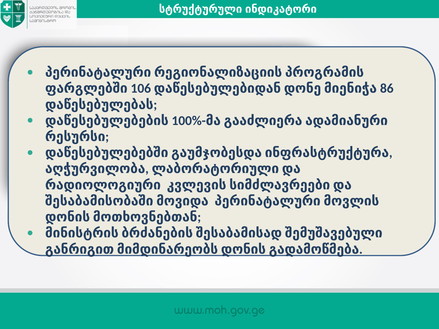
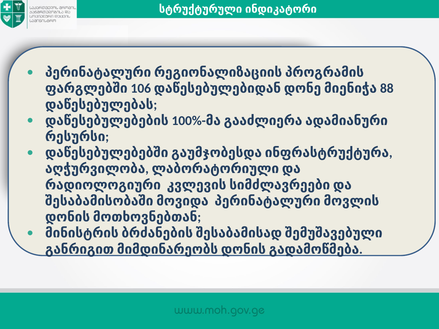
86: 86 -> 88 (387, 89)
